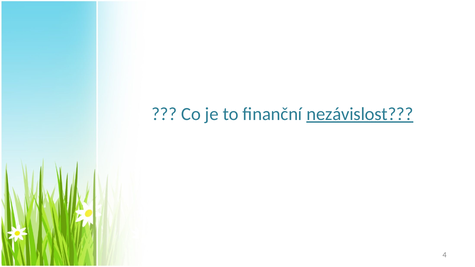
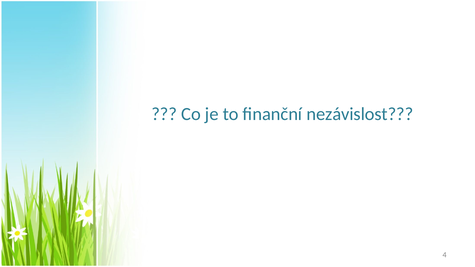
nezávislost underline: present -> none (360, 114)
